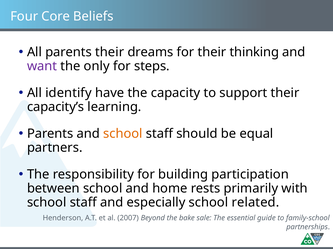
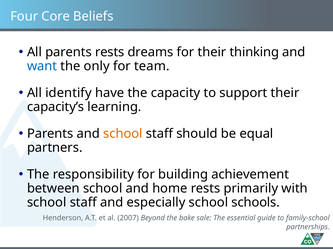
parents their: their -> rests (110, 52)
want colour: purple -> blue (42, 66)
steps: steps -> team (152, 66)
participation: participation -> achievement (250, 175)
related: related -> schools (256, 203)
